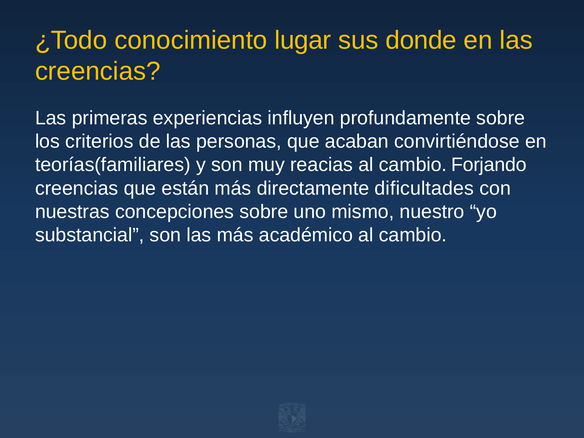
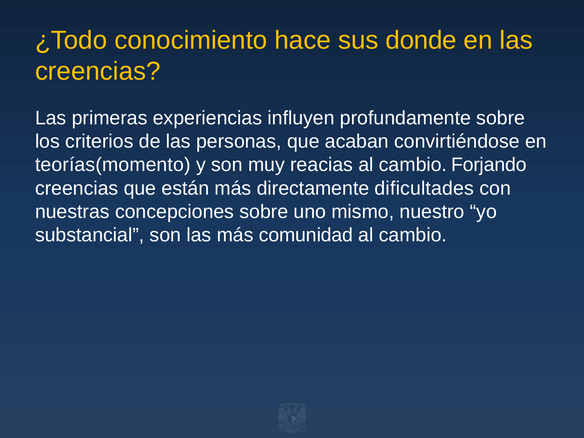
lugar: lugar -> hace (303, 40)
teorías(familiares: teorías(familiares -> teorías(momento (113, 165)
académico: académico -> comunidad (306, 235)
